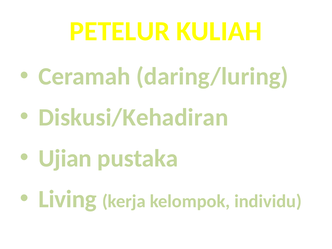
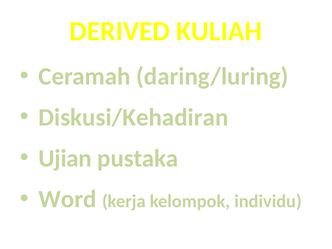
PETELUR: PETELUR -> DERIVED (120, 31)
Living: Living -> Word (67, 199)
